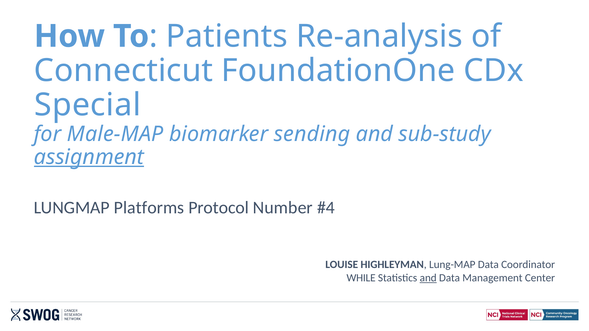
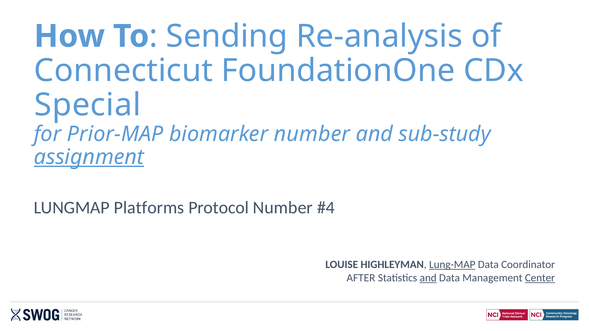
Patients: Patients -> Sending (227, 36)
Male-MAP: Male-MAP -> Prior-MAP (115, 134)
biomarker sending: sending -> number (312, 134)
Lung-MAP underline: none -> present (452, 265)
WHILE: WHILE -> AFTER (361, 278)
Center underline: none -> present (540, 278)
